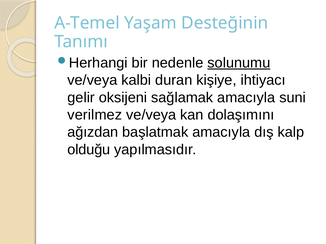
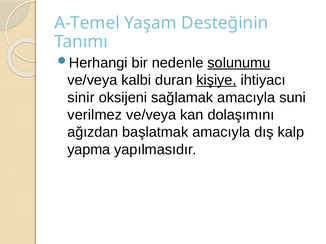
kişiye underline: none -> present (216, 80)
gelir: gelir -> sinir (81, 98)
olduğu: olduğu -> yapma (89, 150)
